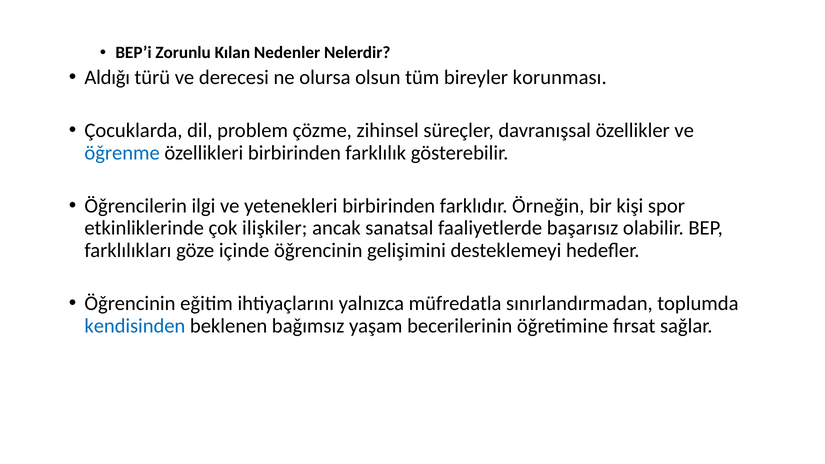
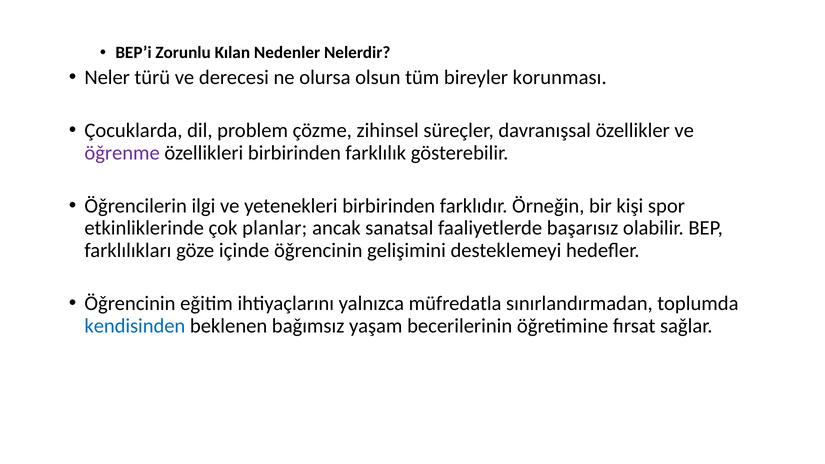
Aldıǧı: Aldıǧı -> Neler (107, 77)
öǧrenme colour: blue -> purple (122, 153)
ilişkiler: ilişkiler -> planlar (275, 228)
